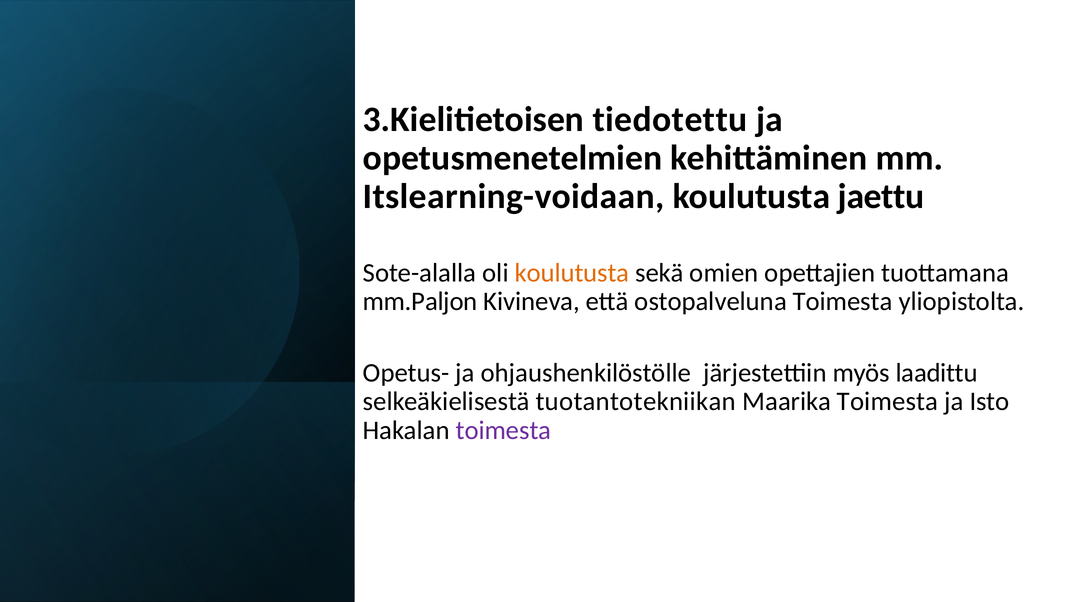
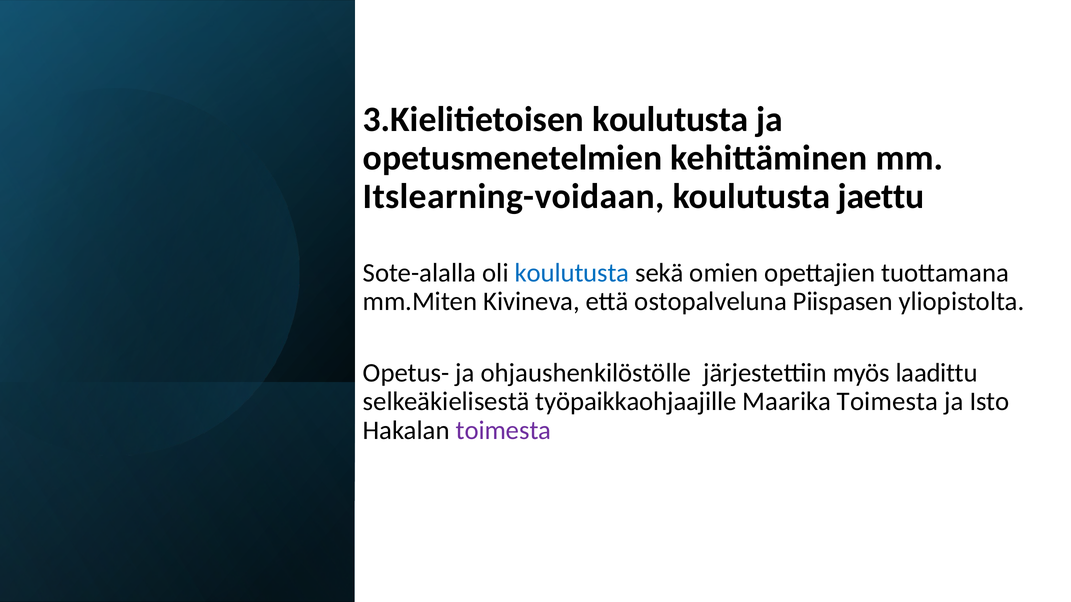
3.Kielitietoisen tiedotettu: tiedotettu -> koulutusta (670, 120)
koulutusta colour: orange -> blue (572, 273)
mm.Paljon: mm.Paljon -> mm.Miten (420, 302)
ostopalveluna Toimesta: Toimesta -> Piispasen (843, 302)
tuotantotekniikan: tuotantotekniikan -> työpaikkaohjaajille (636, 402)
